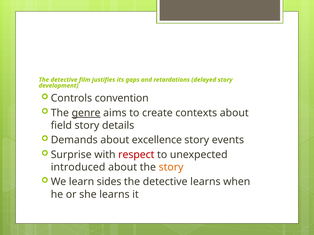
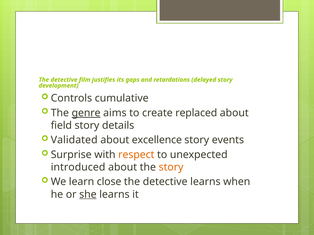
convention: convention -> cumulative (122, 98)
contexts: contexts -> replaced (196, 113)
Demands: Demands -> Validated (74, 140)
respect colour: red -> orange (136, 155)
sides: sides -> close (109, 182)
she underline: none -> present (88, 195)
